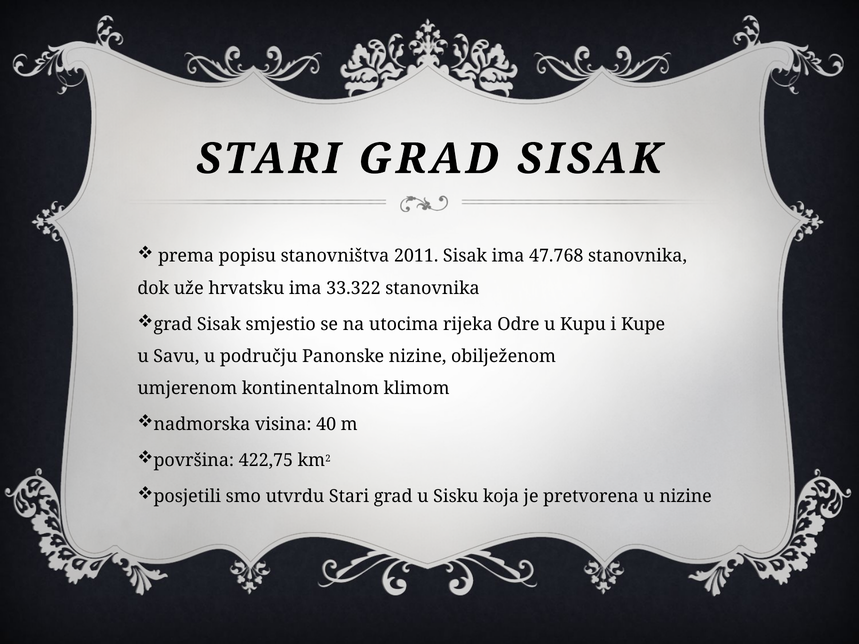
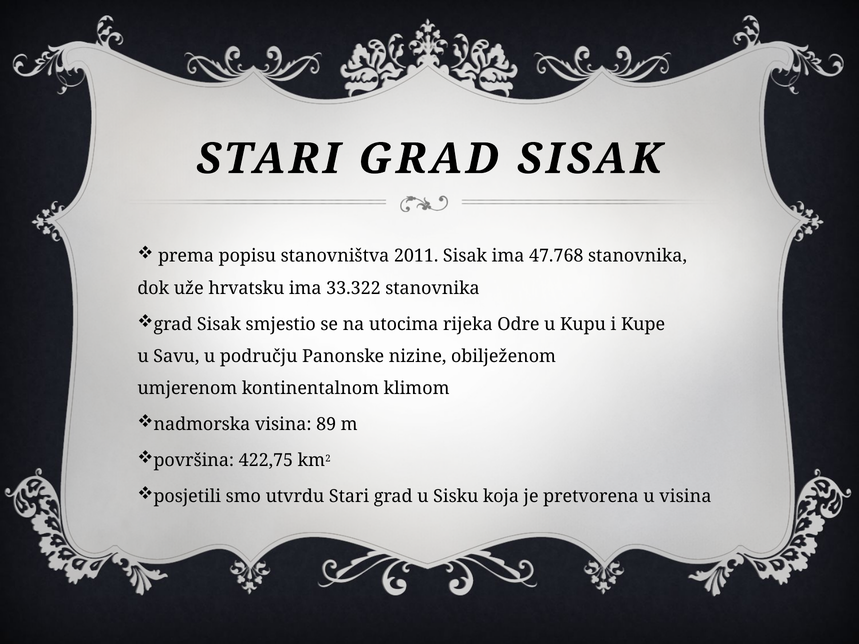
40: 40 -> 89 (326, 425)
u nizine: nizine -> visina (685, 497)
